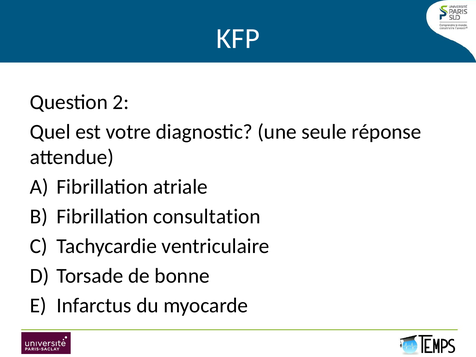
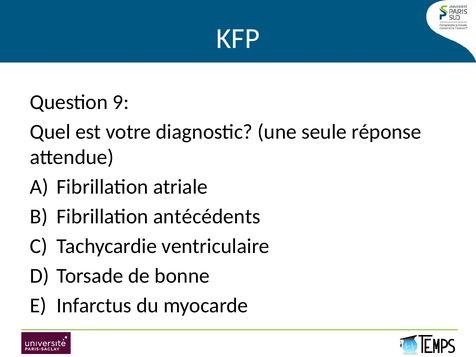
2: 2 -> 9 (121, 102)
consultation: consultation -> antécédents (207, 217)
